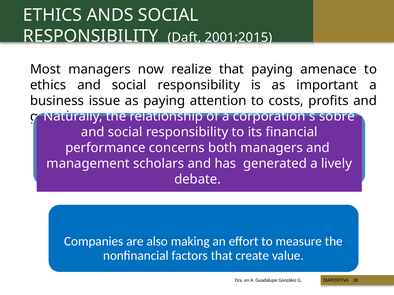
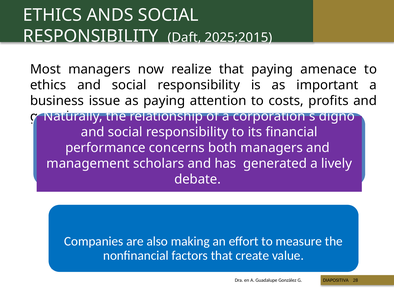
2001;2015: 2001;2015 -> 2025;2015 (238, 38)
sobre: sobre -> digno (337, 116)
